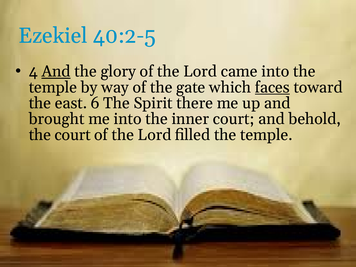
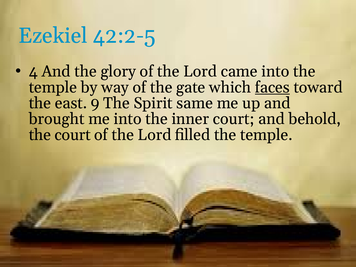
40:2-5: 40:2-5 -> 42:2-5 (124, 36)
And underline: present -> none (56, 72)
6: 6 -> 9 (95, 103)
there: there -> same (195, 103)
